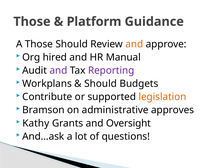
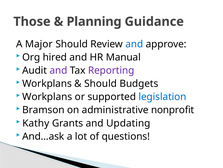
Platform: Platform -> Planning (94, 22)
A Those: Those -> Major (39, 44)
and colour: orange -> blue (134, 44)
Contribute: Contribute -> Workplans (47, 96)
legislation colour: orange -> blue (162, 96)
approves: approves -> nonprofit (173, 110)
Oversight: Oversight -> Updating (128, 123)
